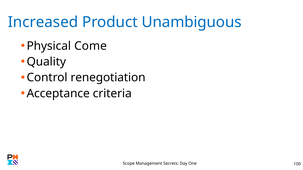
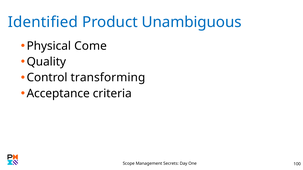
Increased: Increased -> Identified (43, 22)
renegotiation: renegotiation -> transforming (108, 78)
